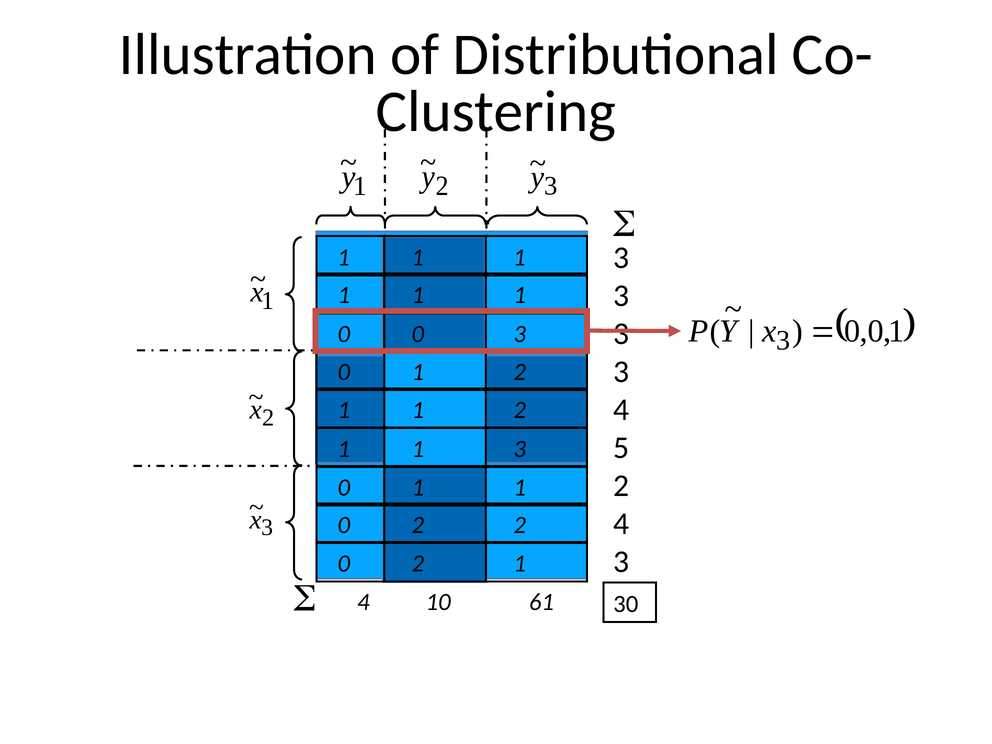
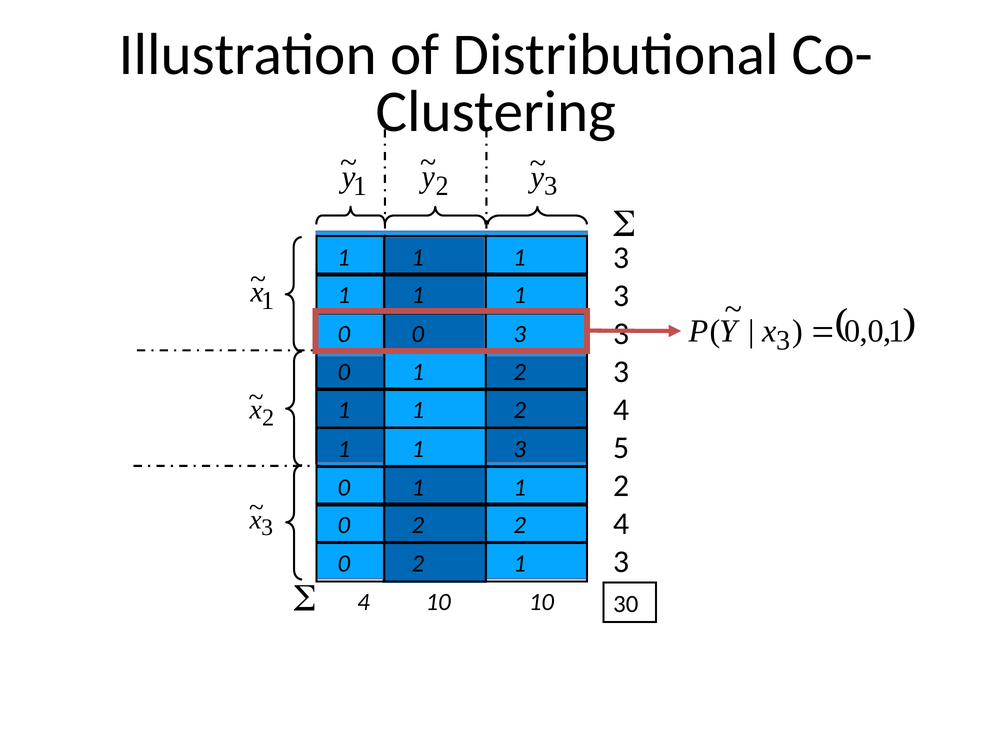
10 61: 61 -> 10 (541, 602)
